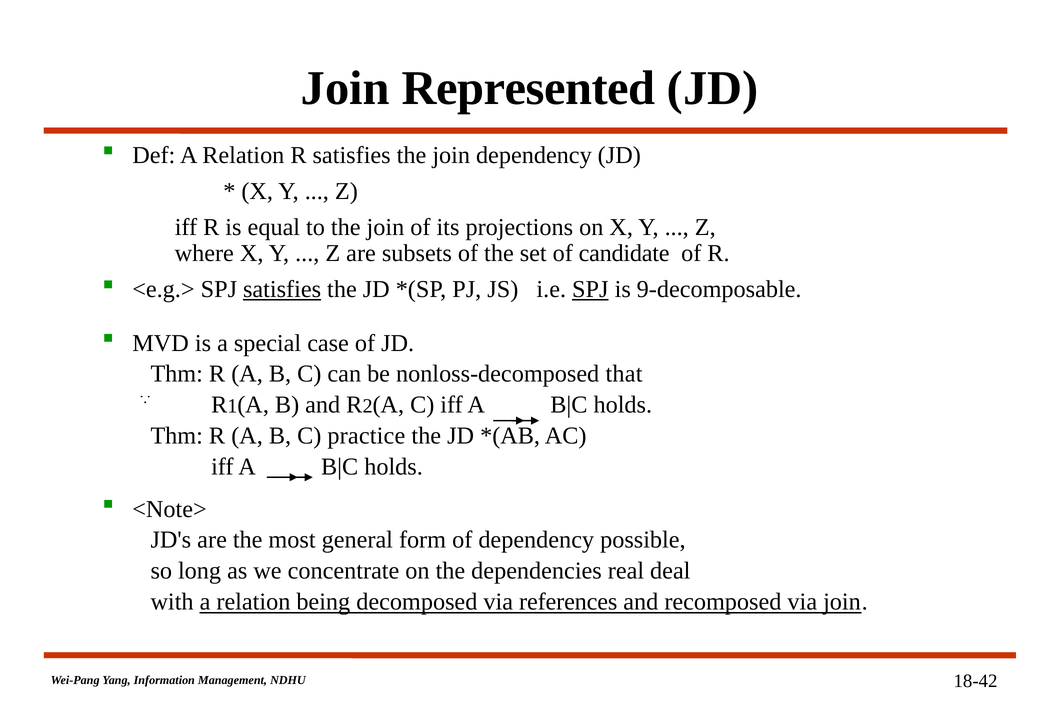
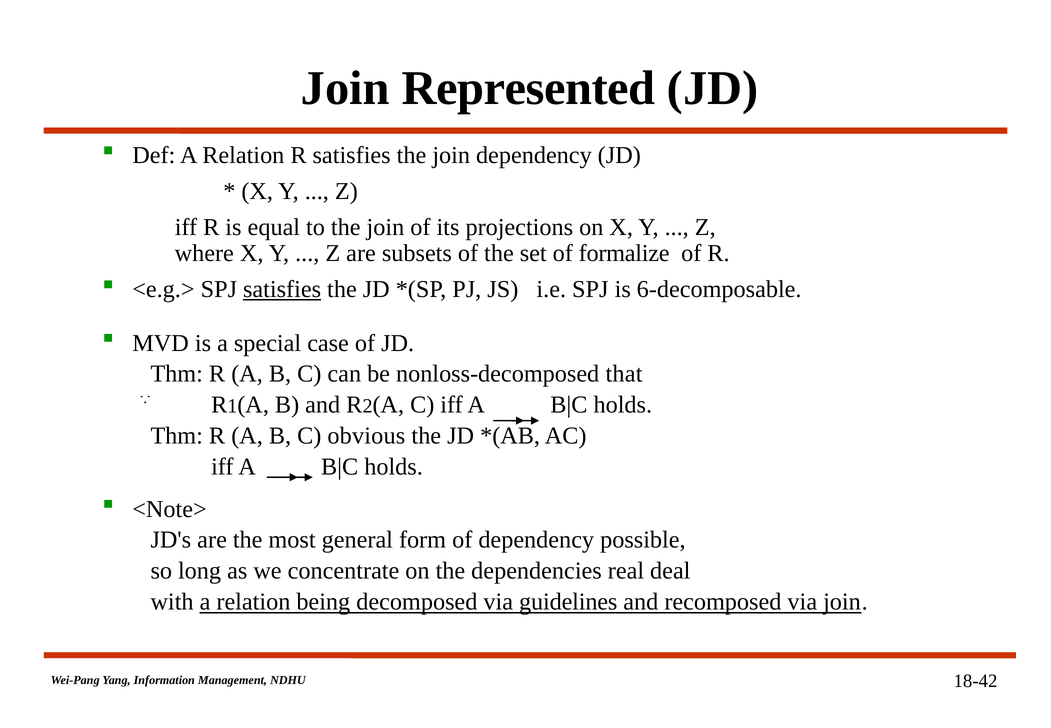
candidate: candidate -> formalize (624, 253)
SPJ underline: present -> none (590, 289)
9-decomposable: 9-decomposable -> 6-decomposable (719, 289)
practice: practice -> obvious (366, 436)
references: references -> guidelines (568, 602)
